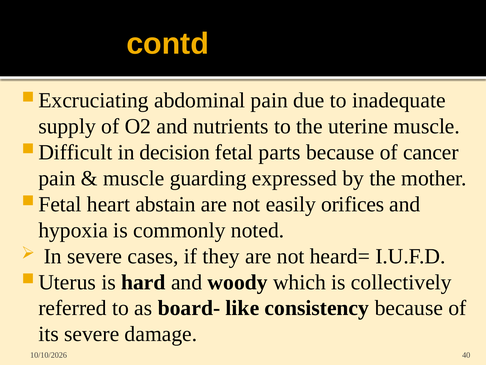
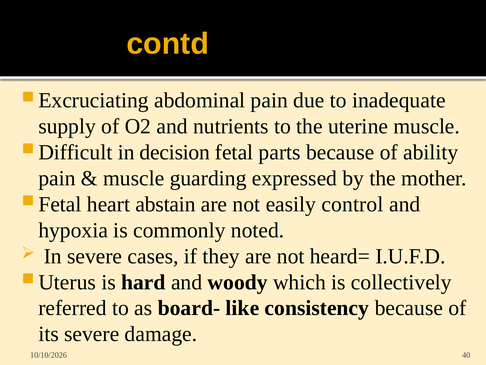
cancer: cancer -> ability (431, 152)
orifices: orifices -> control (352, 204)
